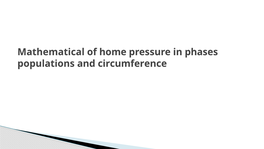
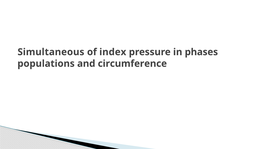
Mathematical: Mathematical -> Simultaneous (51, 52)
home: home -> index (113, 52)
